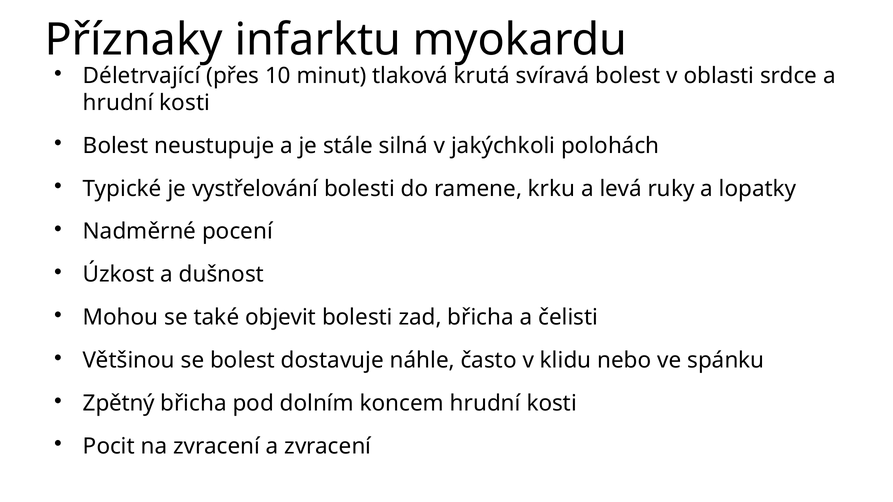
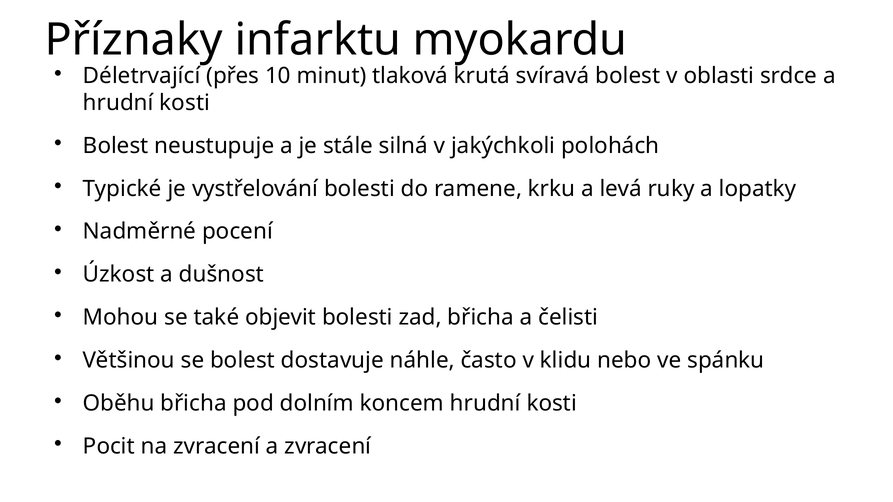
Zpětný: Zpětný -> Oběhu (119, 404)
